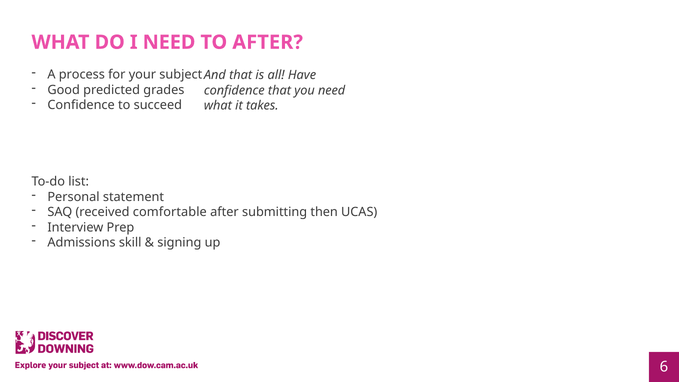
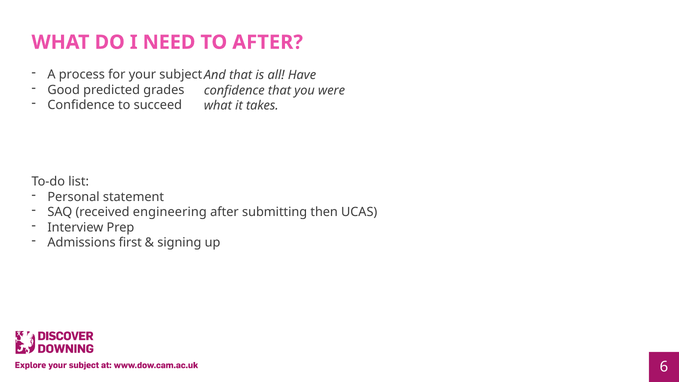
you need: need -> were (332, 90)
comfortable: comfortable -> engineering (170, 212)
skill: skill -> first (130, 243)
